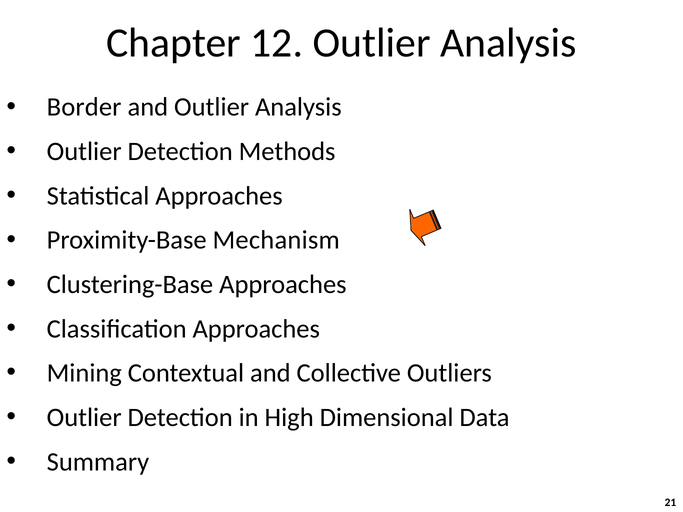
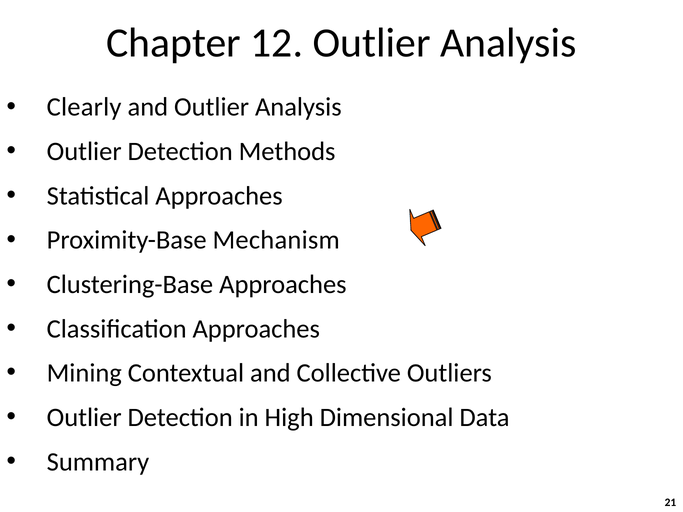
Border: Border -> Clearly (84, 107)
